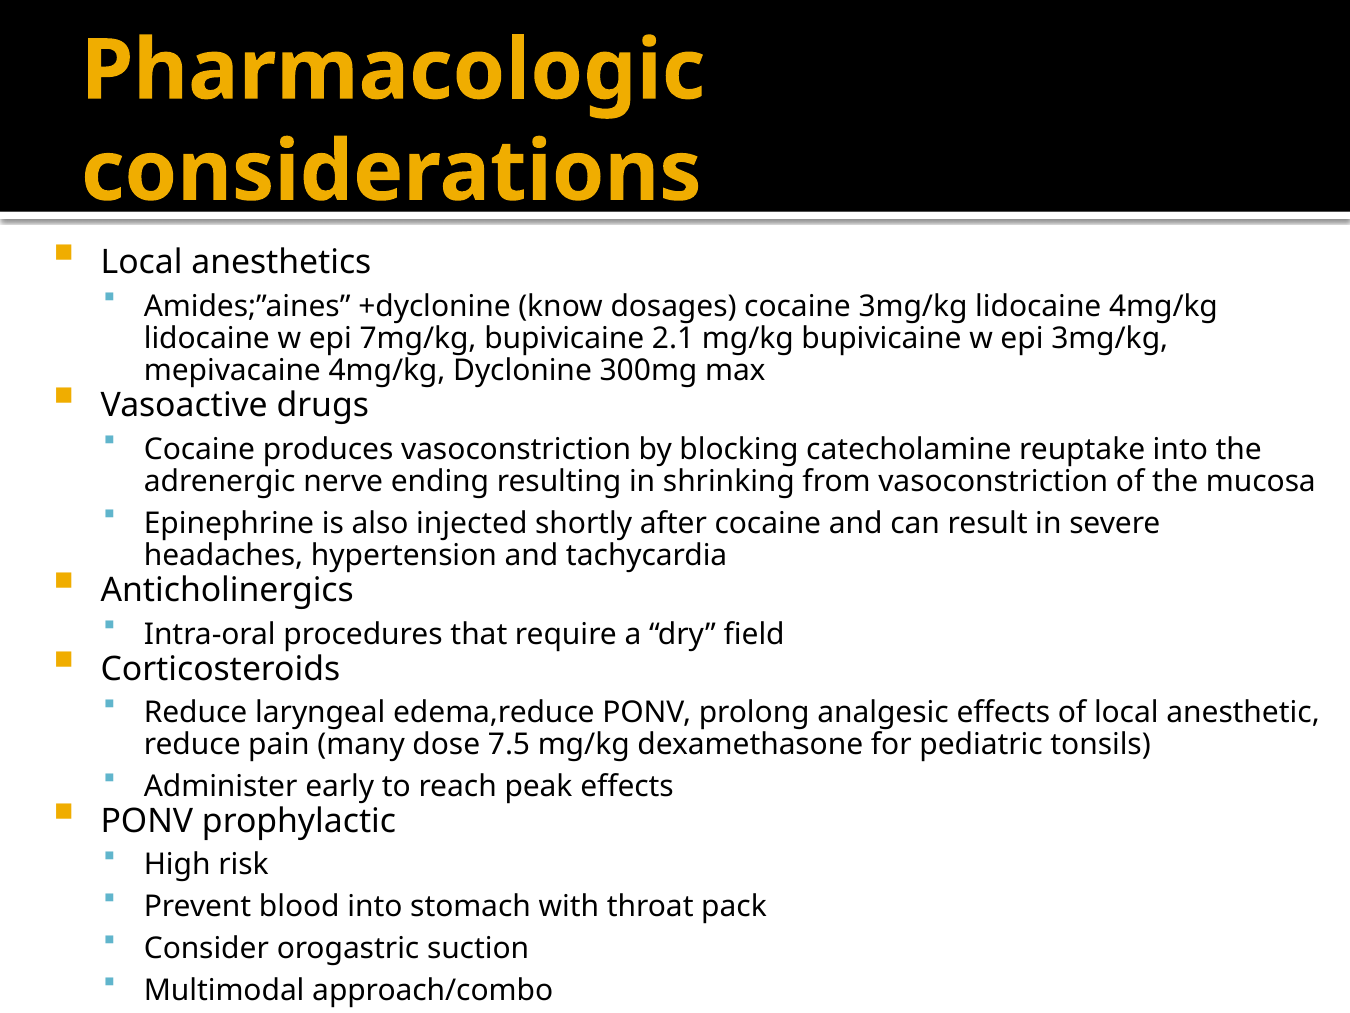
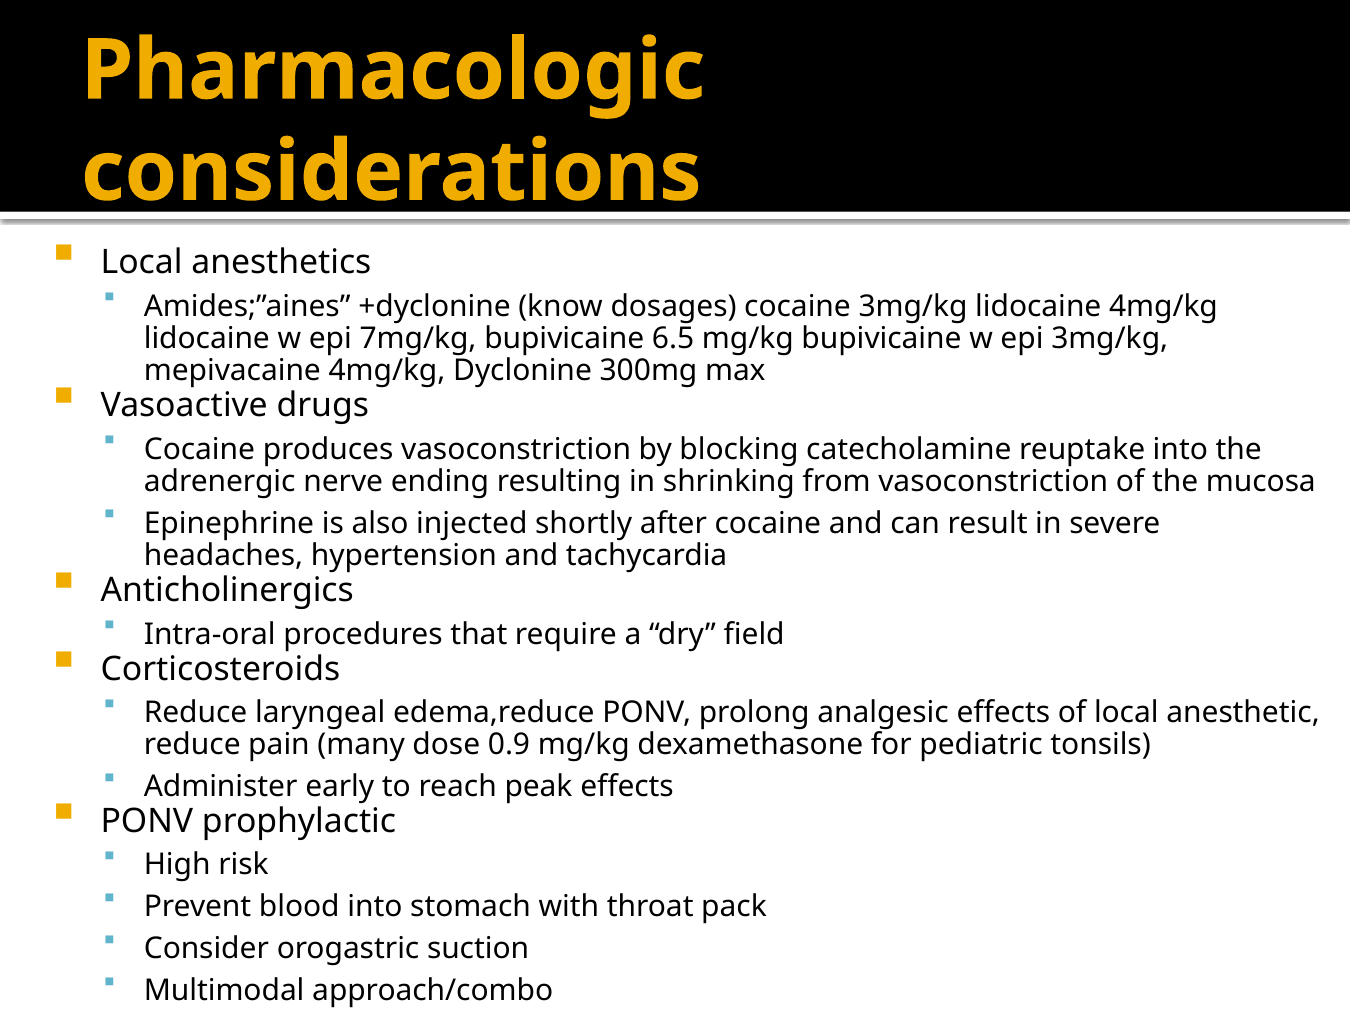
2.1: 2.1 -> 6.5 (673, 338)
7.5: 7.5 -> 0.9 (509, 745)
